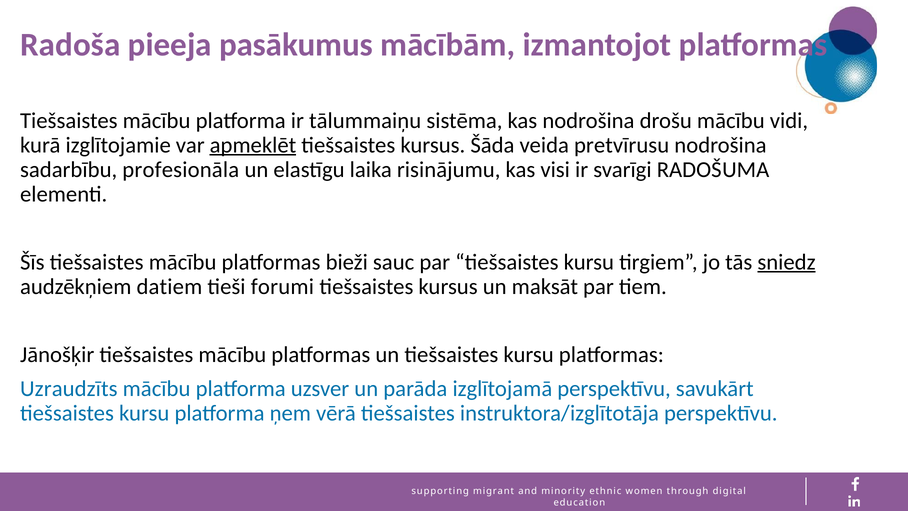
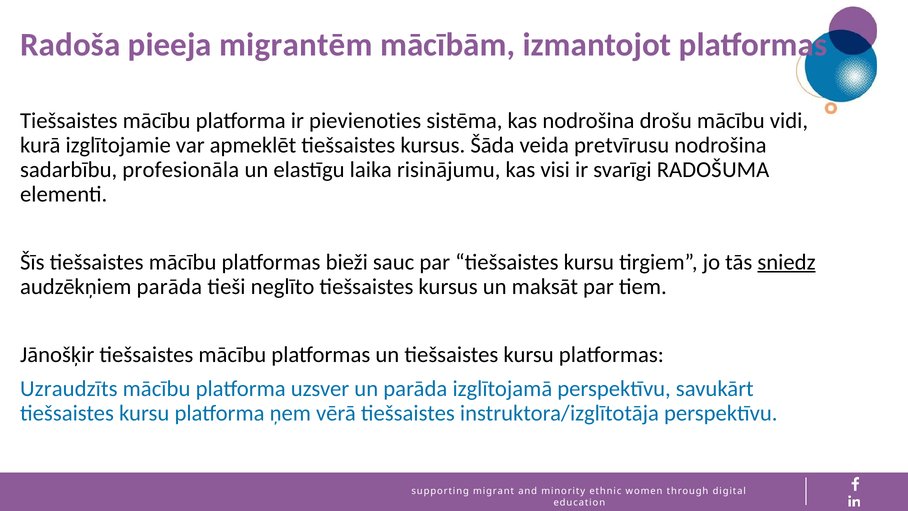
pasākumus: pasākumus -> migrantēm (296, 45)
tālummaiņu: tālummaiņu -> pievienoties (365, 121)
apmeklēt underline: present -> none (253, 145)
audzēkņiem datiem: datiem -> parāda (169, 287)
forumi: forumi -> neglīto (283, 287)
